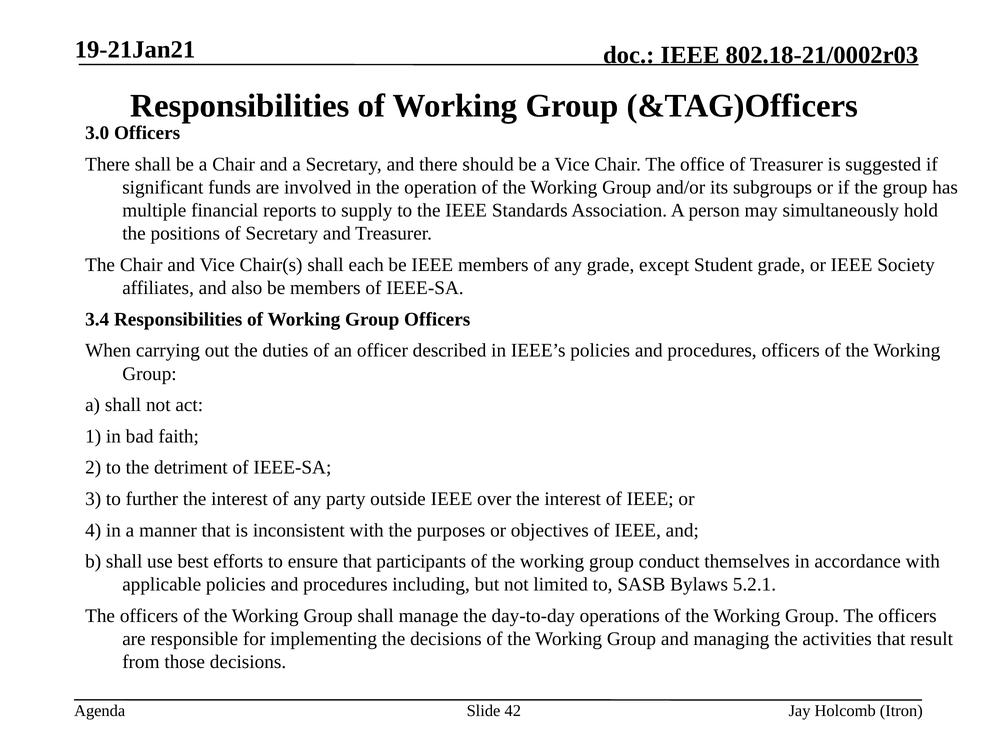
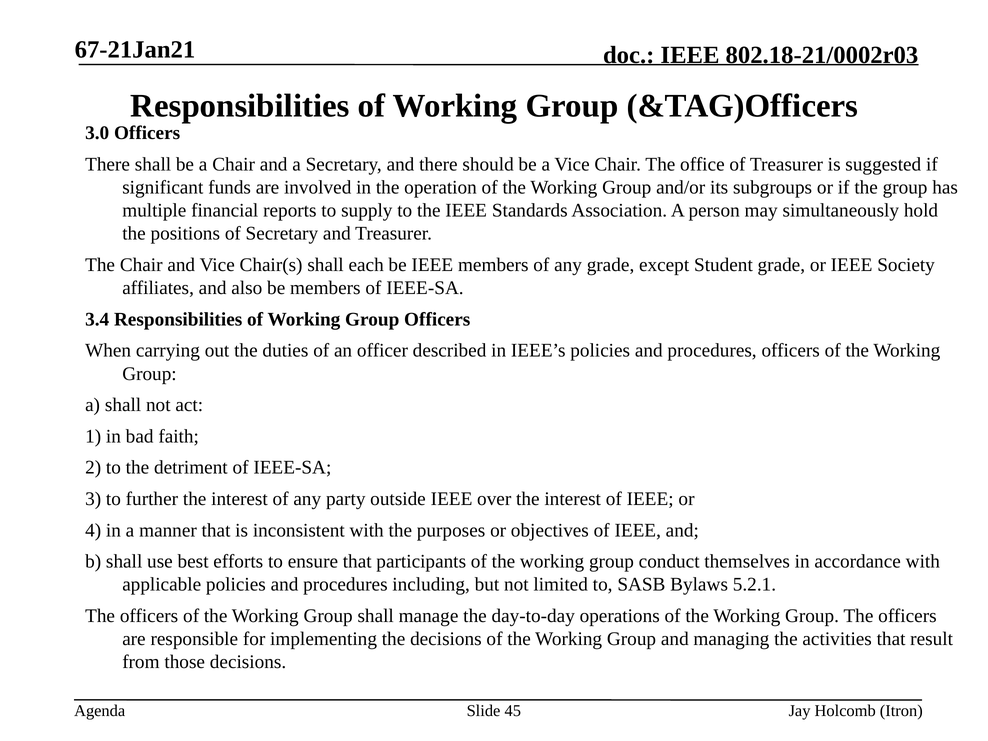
19-21Jan21: 19-21Jan21 -> 67-21Jan21 (135, 50)
42: 42 -> 45 (513, 711)
